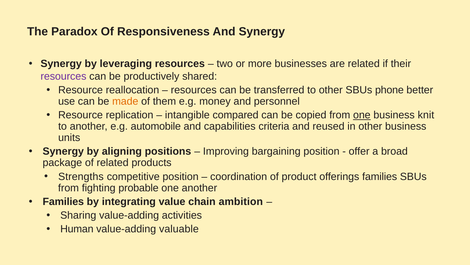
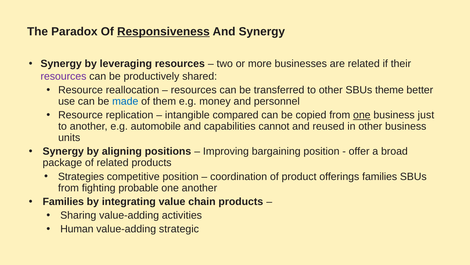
Responsiveness underline: none -> present (163, 32)
phone: phone -> theme (389, 90)
made colour: orange -> blue (125, 101)
knit: knit -> just (426, 115)
criteria: criteria -> cannot (274, 126)
Strengths: Strengths -> Strategies (81, 176)
chain ambition: ambition -> products (241, 201)
valuable: valuable -> strategic (179, 229)
